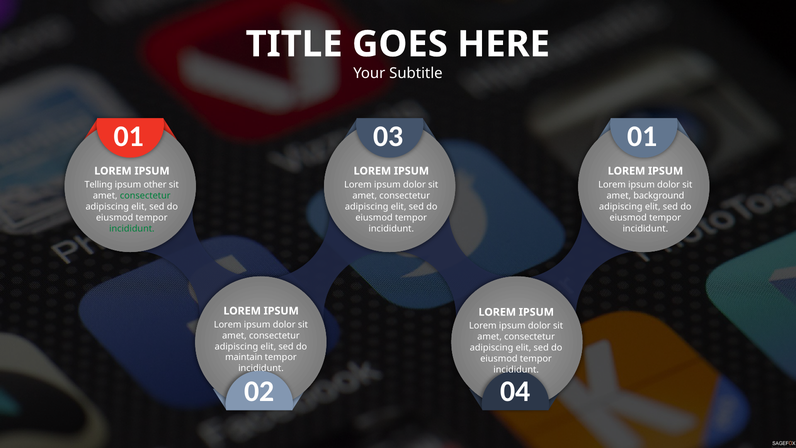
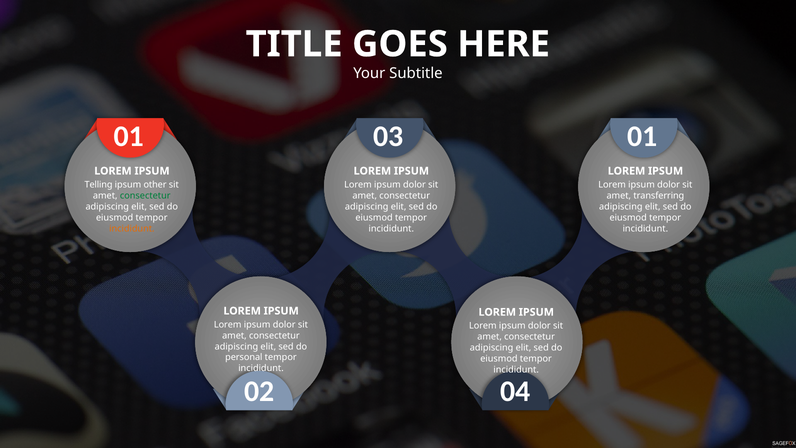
background: background -> transferring (659, 196)
incididunt colour: green -> orange (132, 228)
maintain: maintain -> personal (244, 357)
